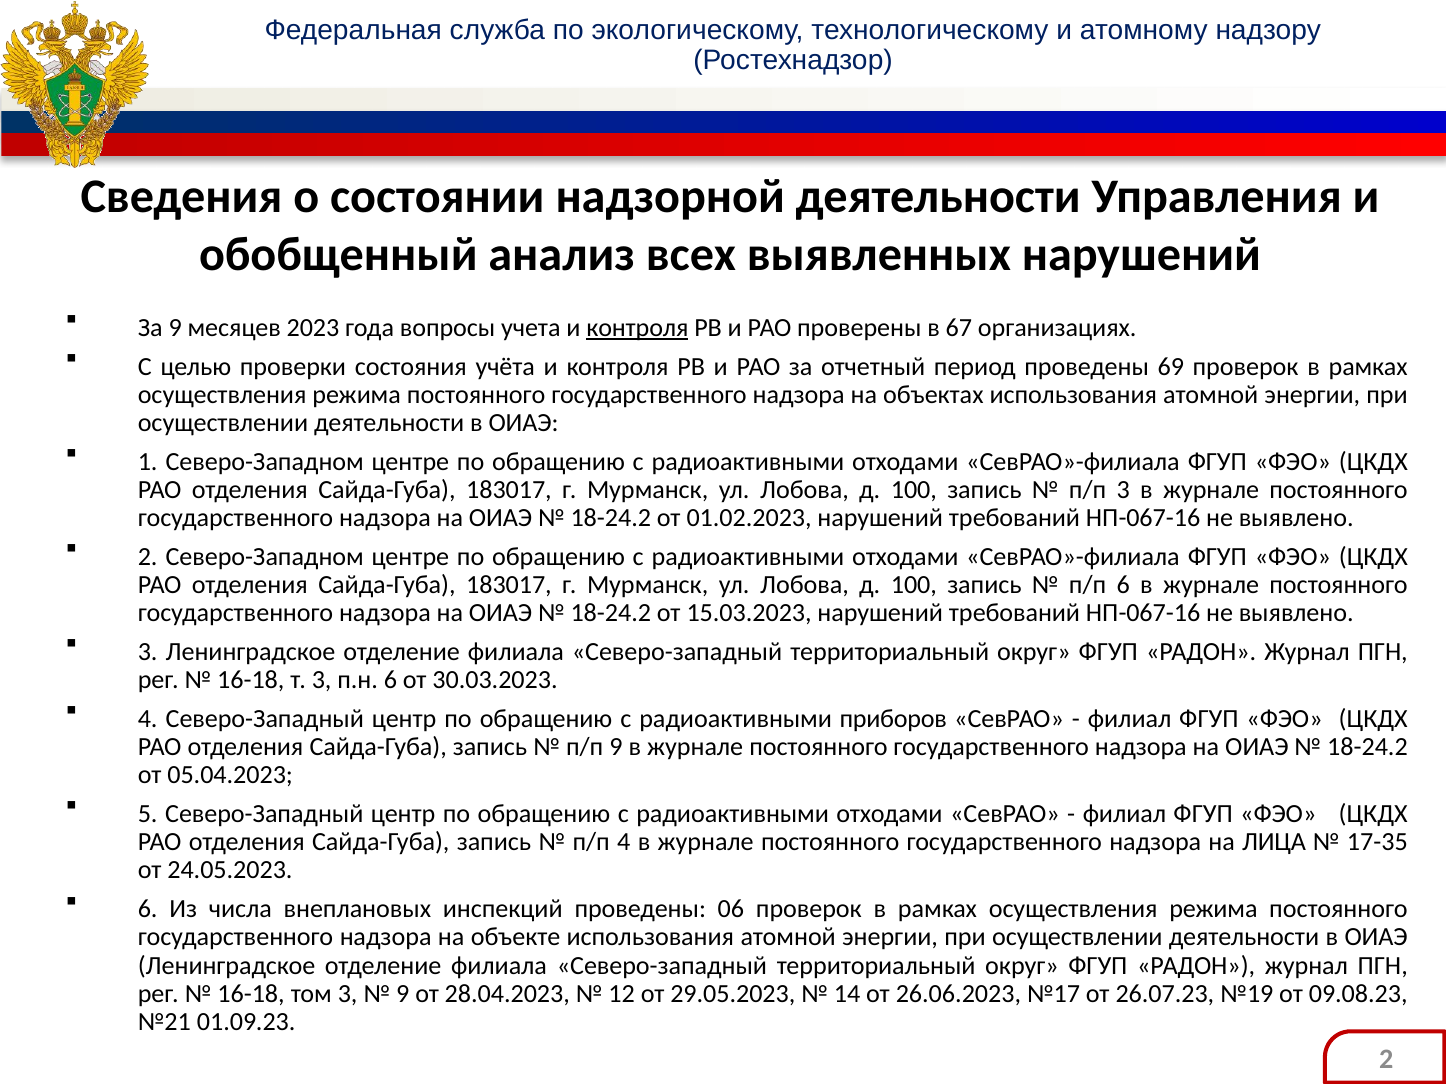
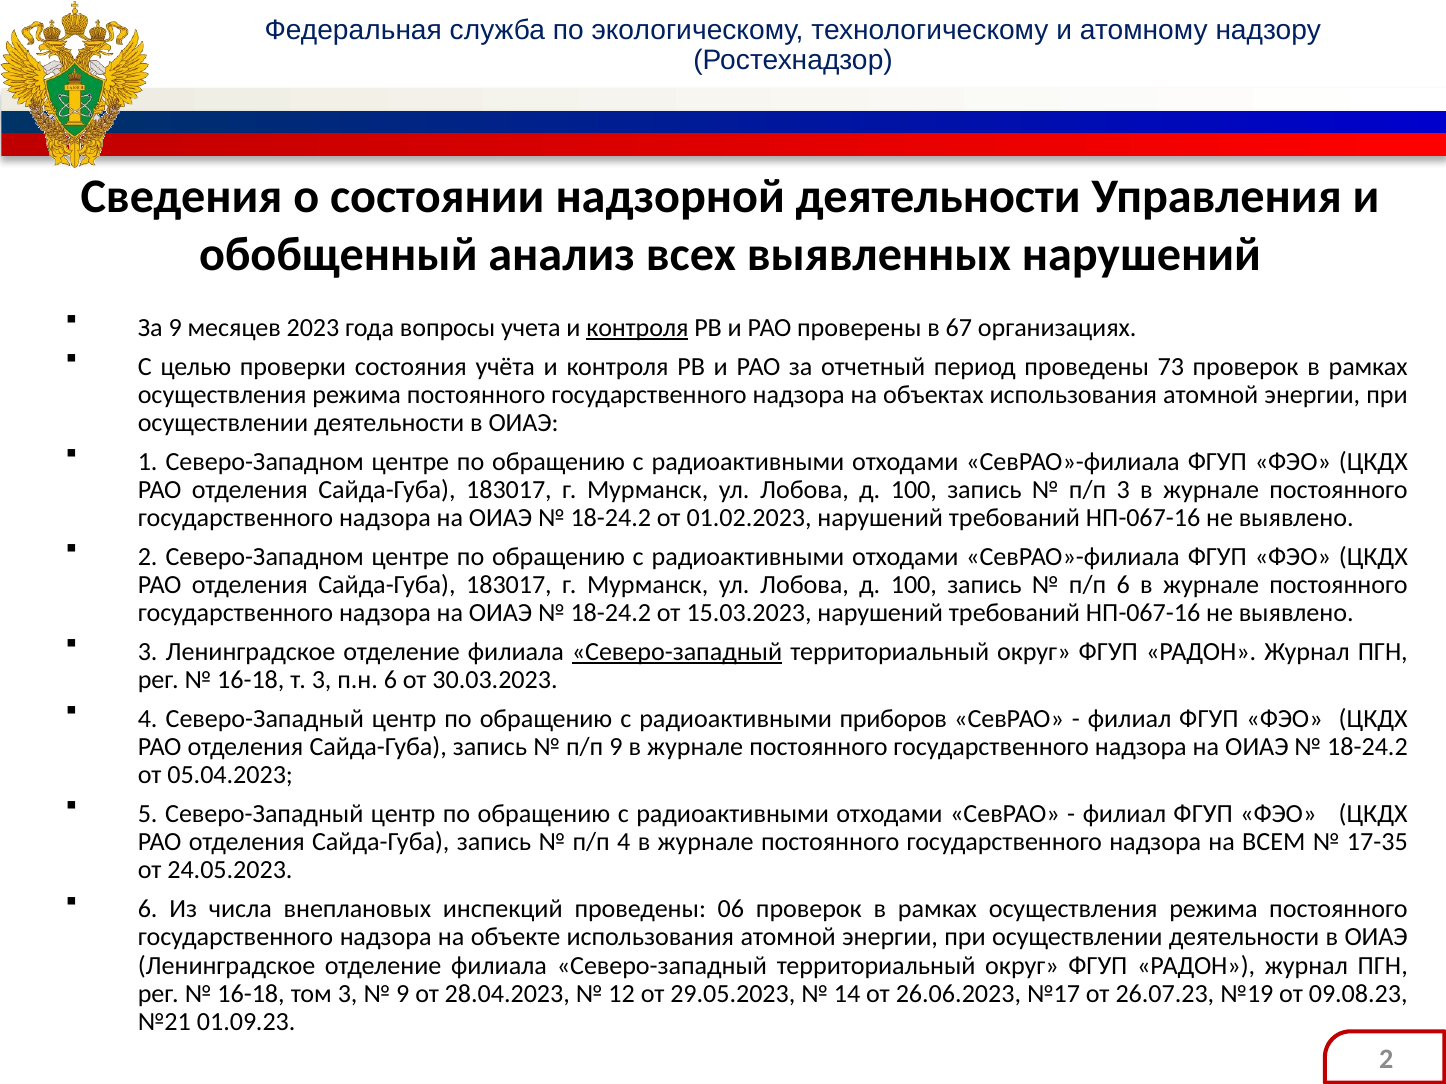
69: 69 -> 73 (1171, 367)
Северо-западный underline: none -> present (677, 652)
ЛИЦА: ЛИЦА -> ВСЕМ (1274, 843)
